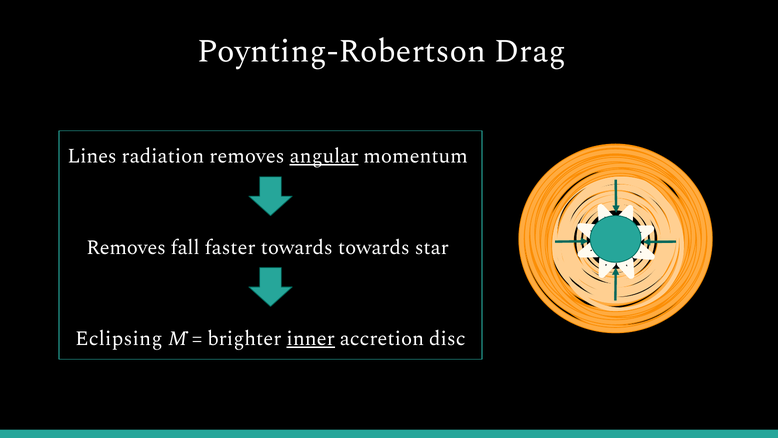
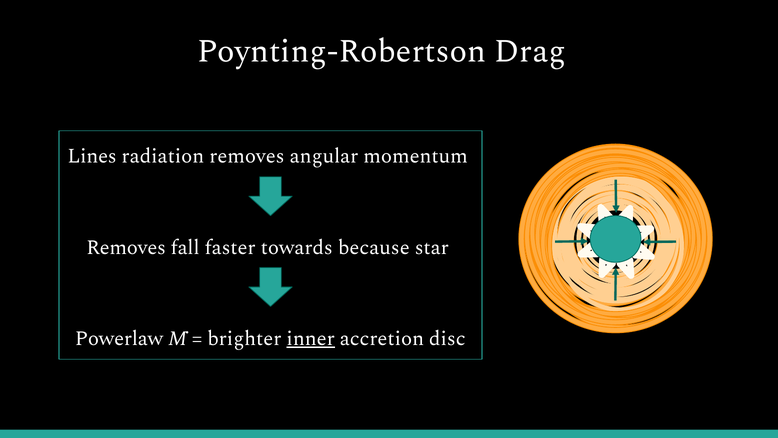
angular underline: present -> none (324, 156)
towards towards: towards -> because (374, 247)
Eclipsing: Eclipsing -> Powerlaw (119, 338)
